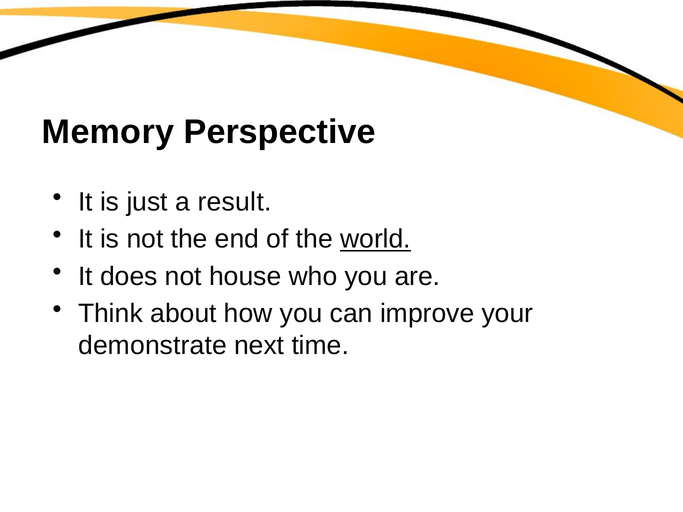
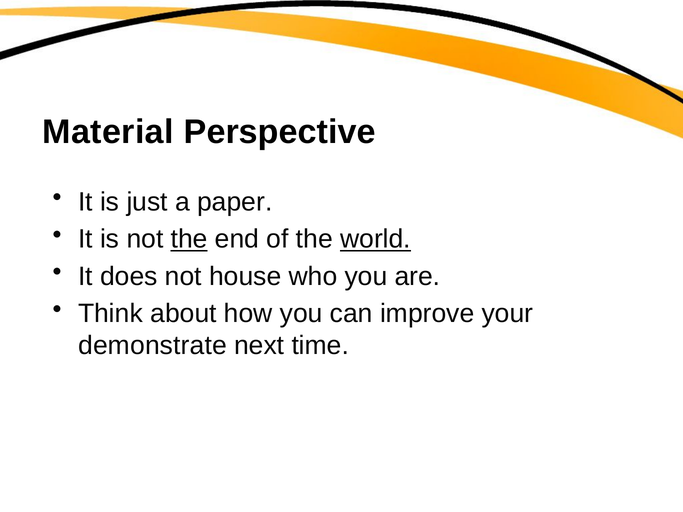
Memory: Memory -> Material (108, 132)
result: result -> paper (235, 202)
the underline: none -> present (189, 239)
